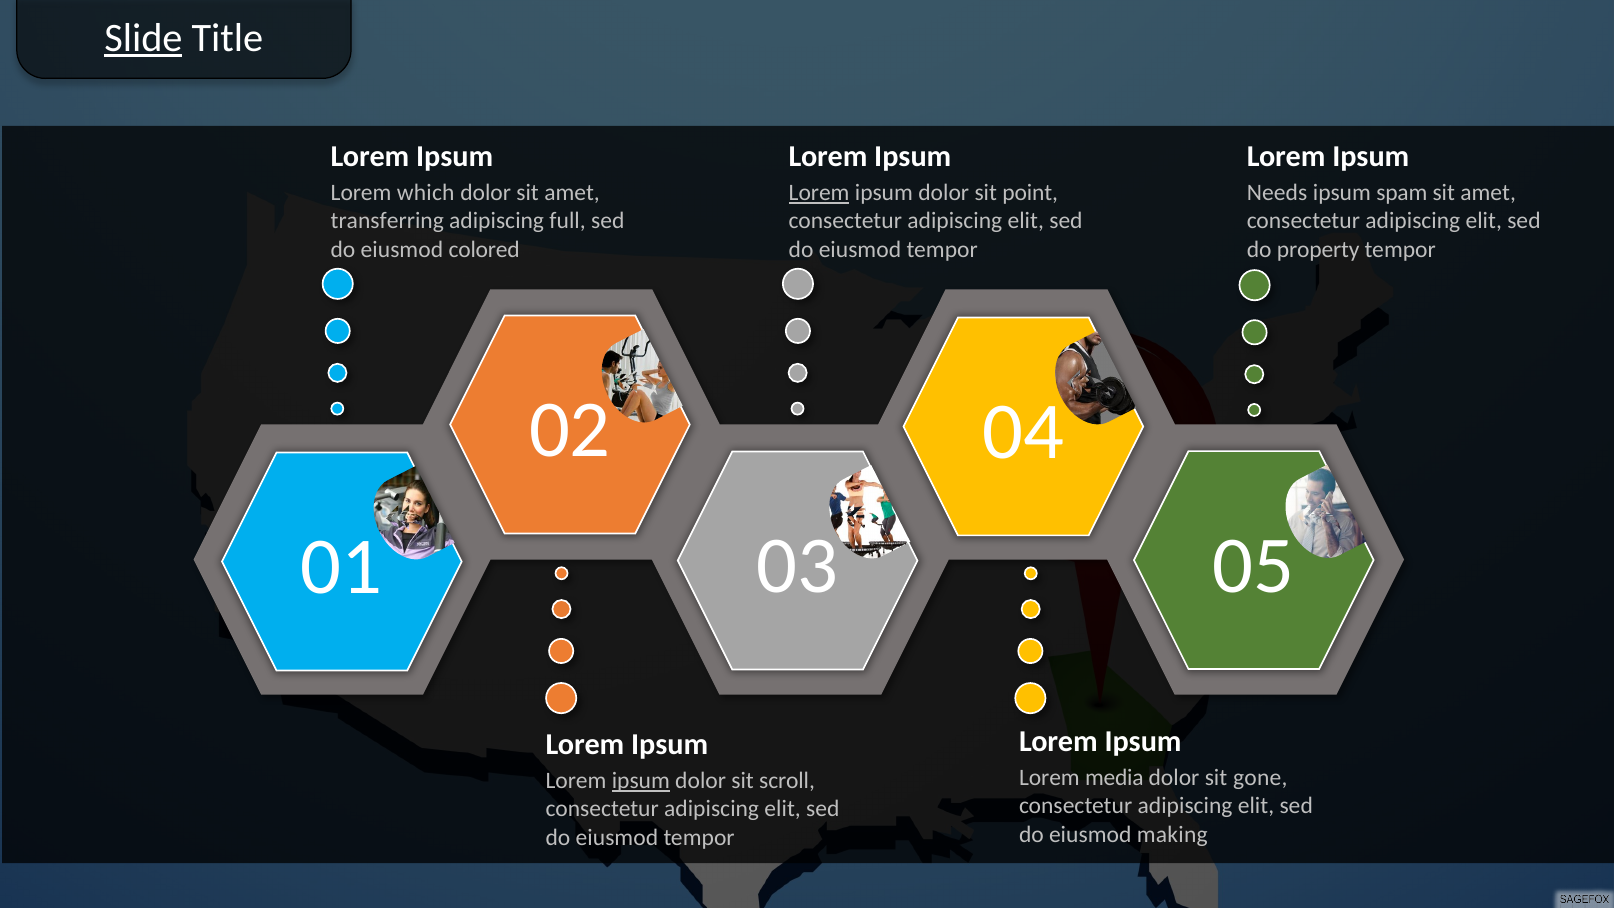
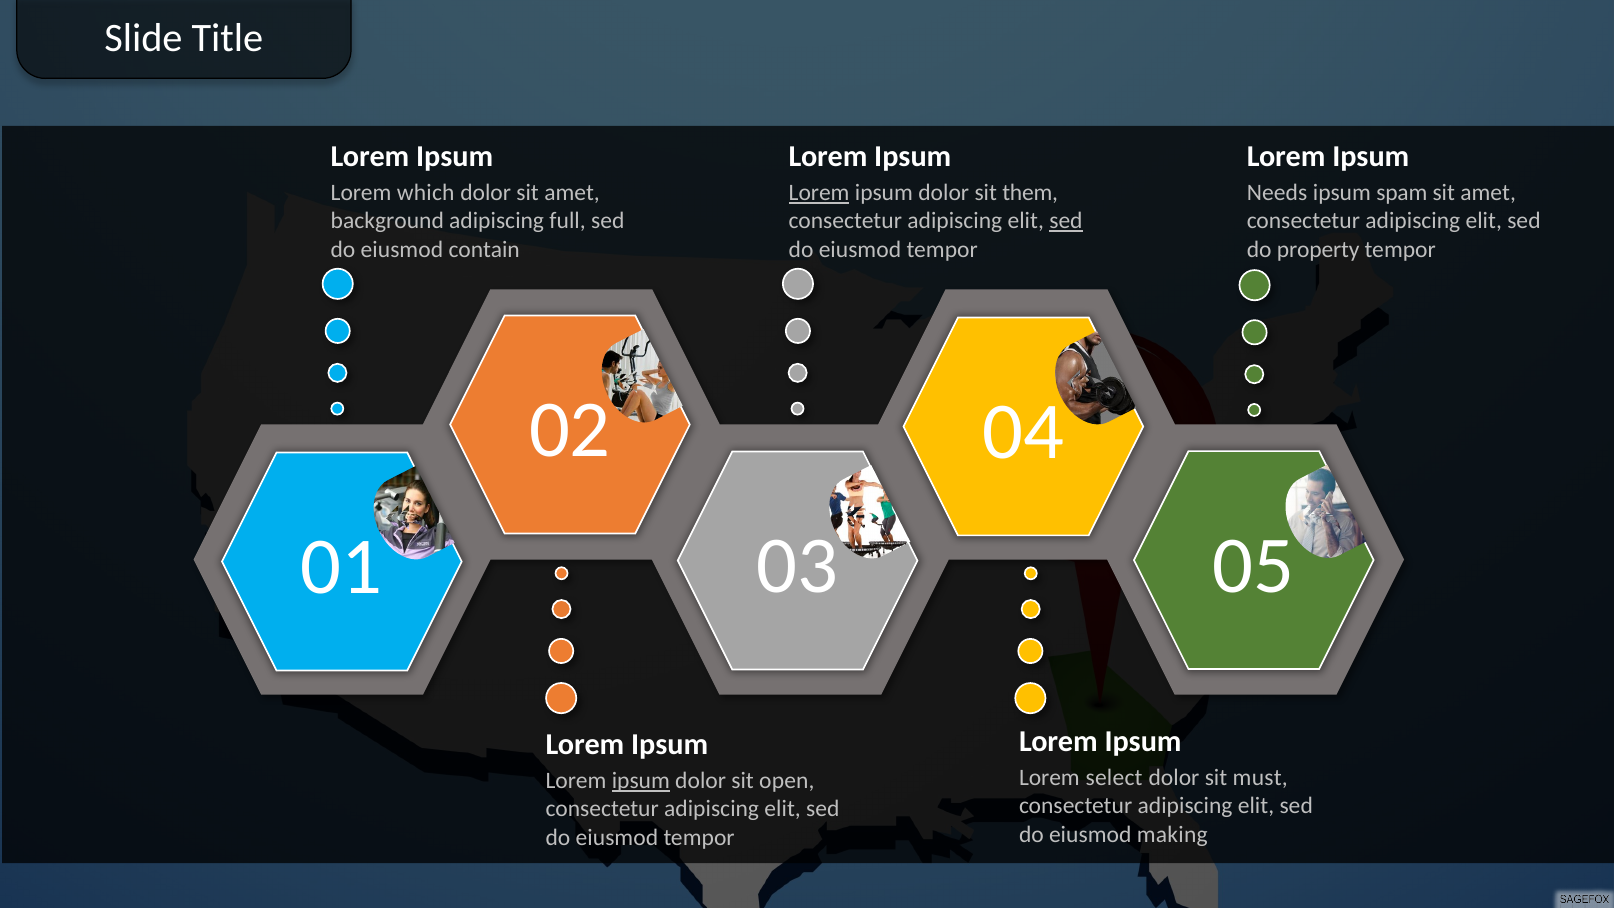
Slide underline: present -> none (143, 38)
point: point -> them (1030, 193)
transferring: transferring -> background (387, 221)
sed underline: none -> present (1066, 221)
colored: colored -> contain (484, 249)
media: media -> select (1114, 778)
gone: gone -> must (1260, 778)
scroll: scroll -> open (787, 781)
